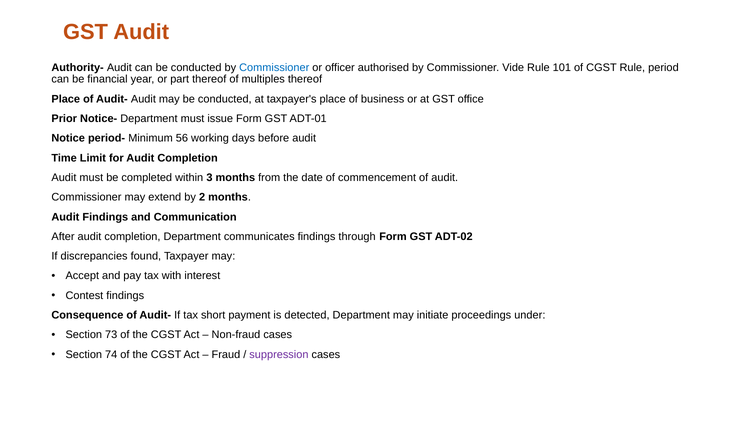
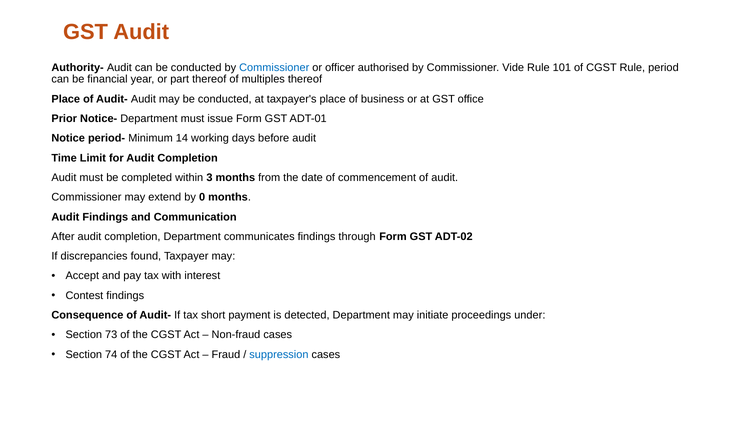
56: 56 -> 14 (182, 138)
2: 2 -> 0 (202, 197)
suppression colour: purple -> blue (279, 355)
